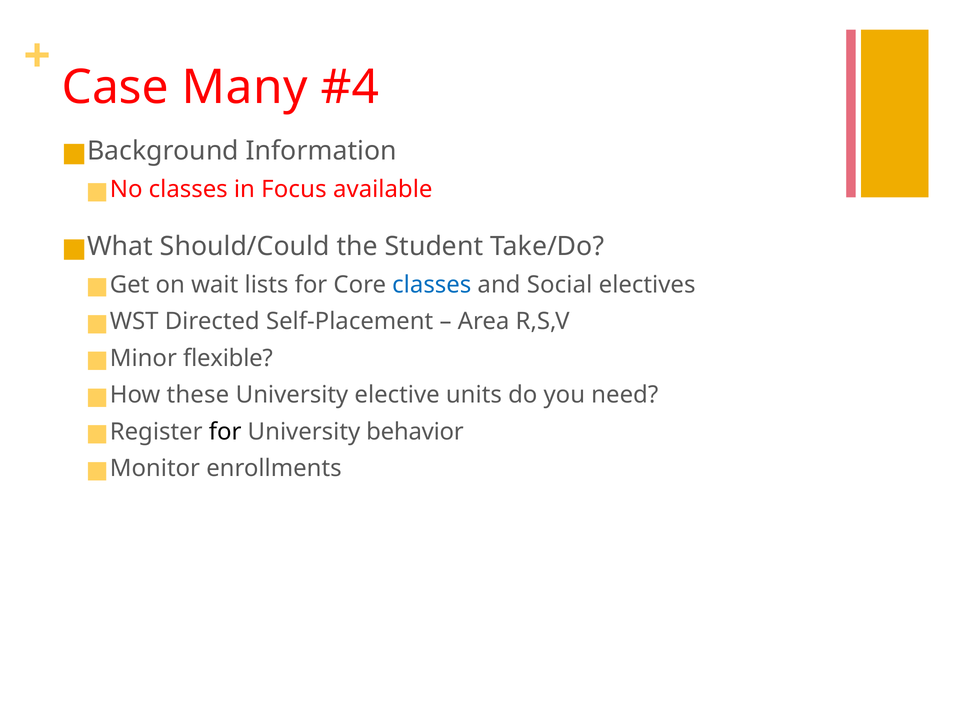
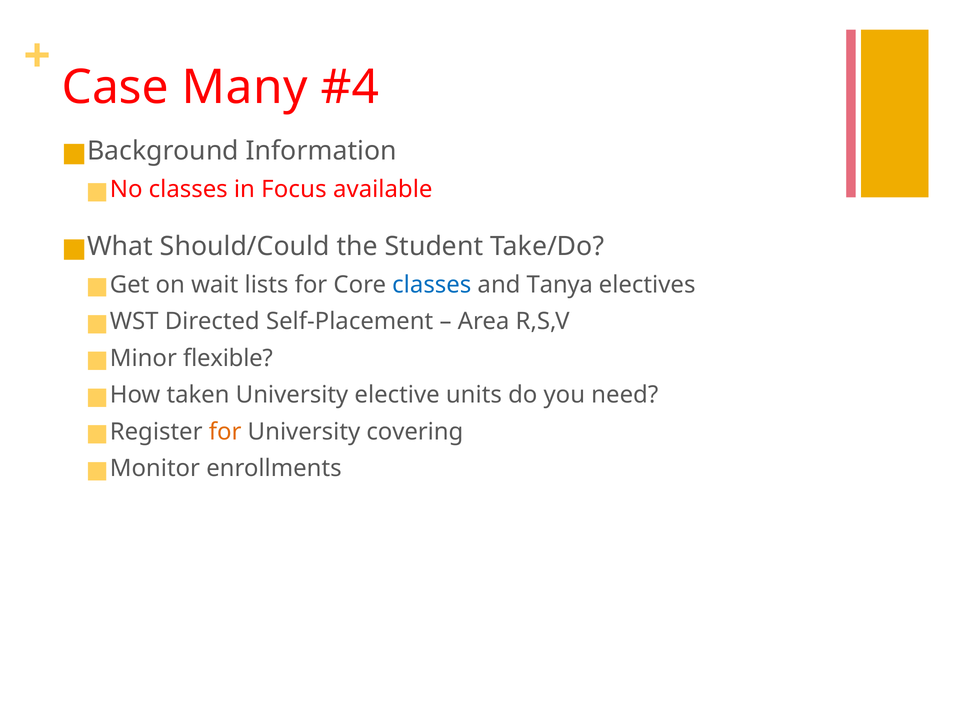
Social: Social -> Tanya (560, 285)
these: these -> taken (198, 395)
for colour: black -> orange (225, 432)
behavior: behavior -> covering (415, 432)
